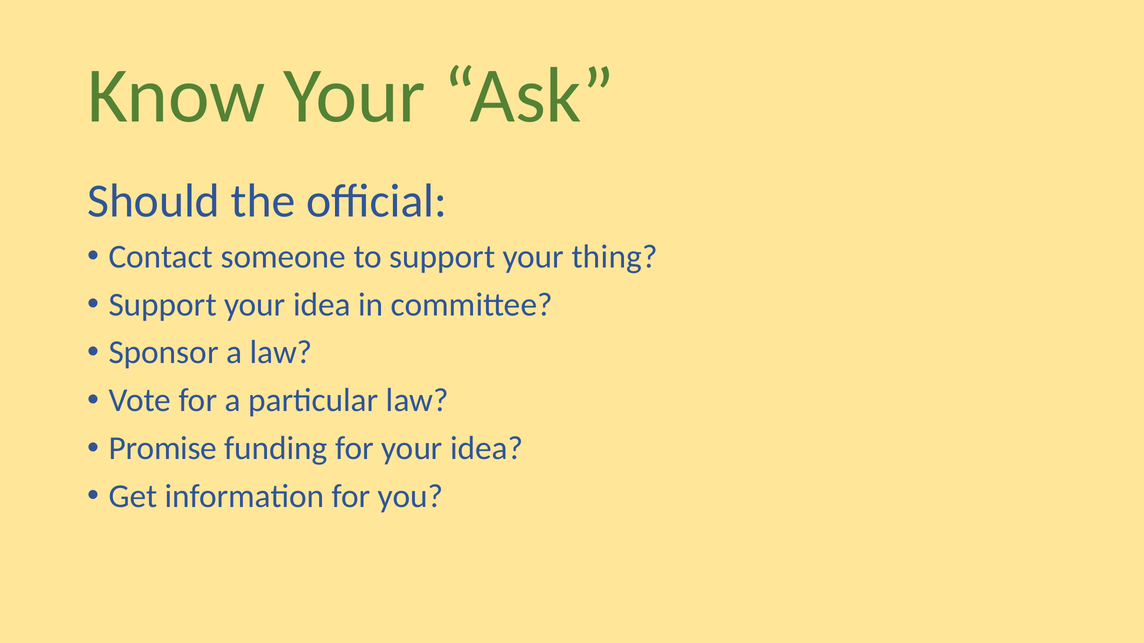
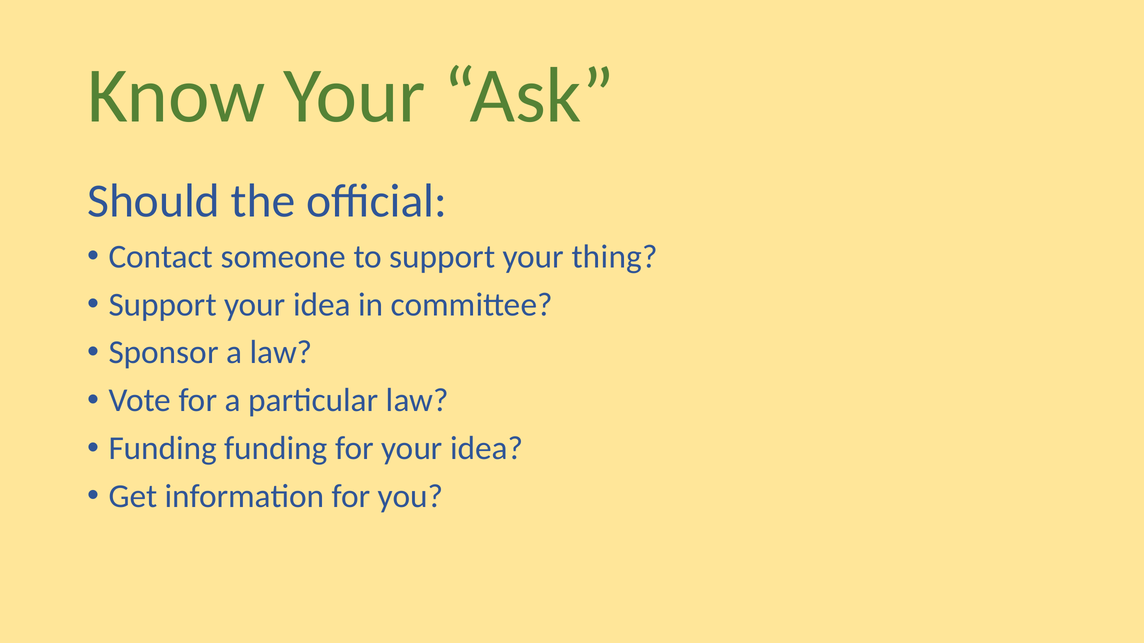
Promise: Promise -> Funding (163, 449)
